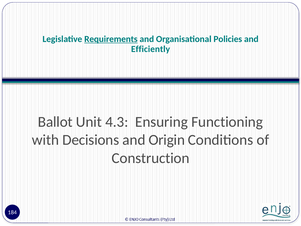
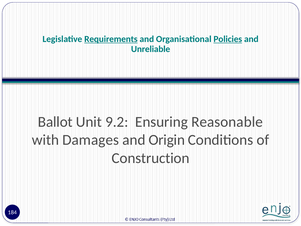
Policies underline: none -> present (228, 39)
Efficiently: Efficiently -> Unreliable (151, 49)
4.3: 4.3 -> 9.2 (117, 122)
Functioning: Functioning -> Reasonable (227, 122)
Decisions: Decisions -> Damages (91, 140)
